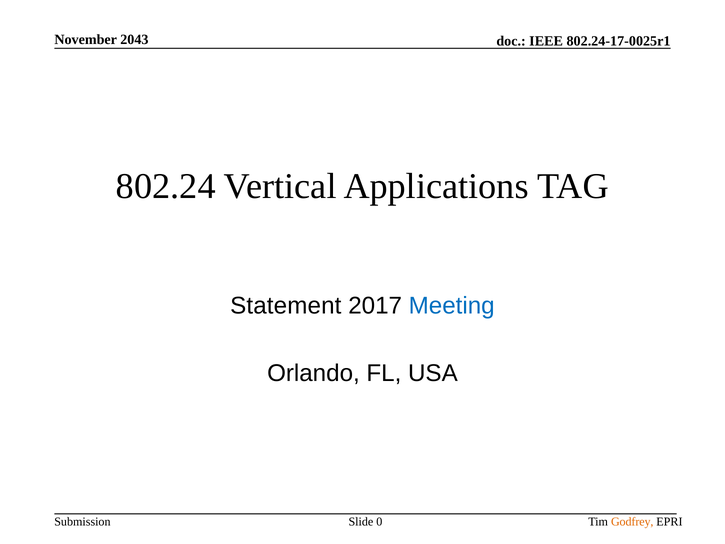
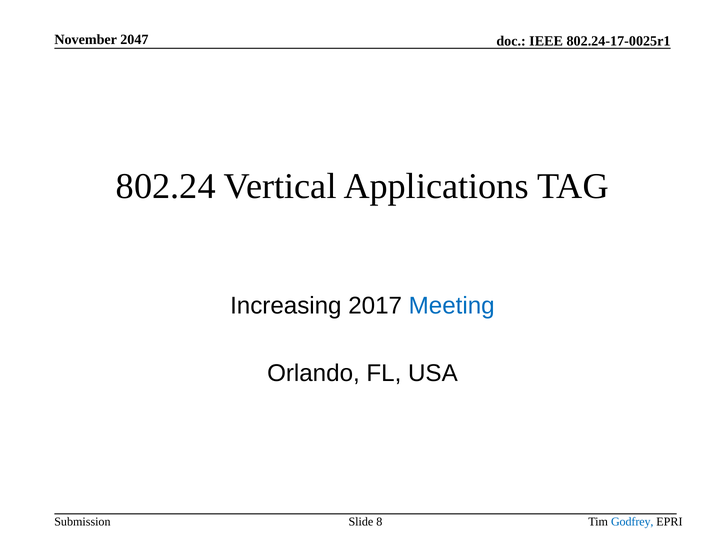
2043: 2043 -> 2047 (134, 40)
Statement: Statement -> Increasing (286, 305)
0: 0 -> 8 (379, 521)
Godfrey colour: orange -> blue (632, 521)
